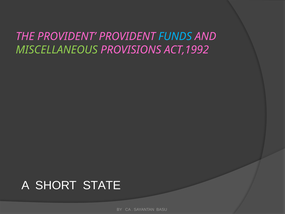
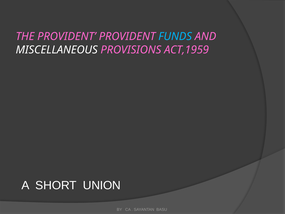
MISCELLANEOUS colour: light green -> white (57, 50)
ACT,1992: ACT,1992 -> ACT,1959 (186, 50)
STATE: STATE -> UNION (102, 185)
